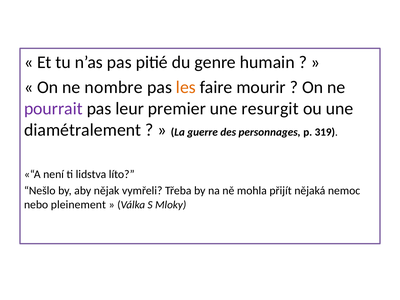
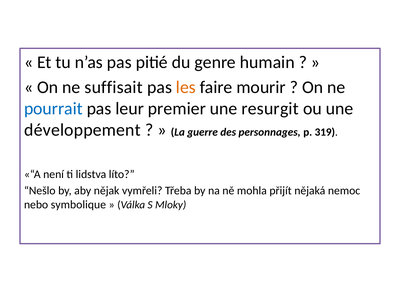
nombre: nombre -> suffisait (114, 87)
pourrait colour: purple -> blue (53, 109)
diamétralement: diamétralement -> développement (83, 130)
pleinement: pleinement -> symbolique (78, 205)
